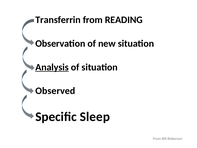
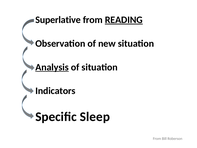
Transferrin: Transferrin -> Superlative (58, 20)
READING underline: none -> present (124, 20)
Observed: Observed -> Indicators (55, 91)
